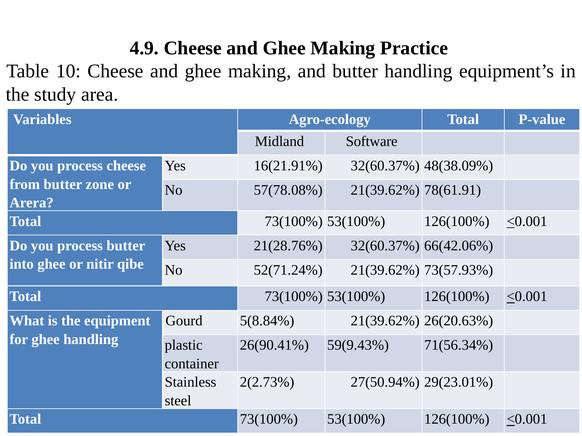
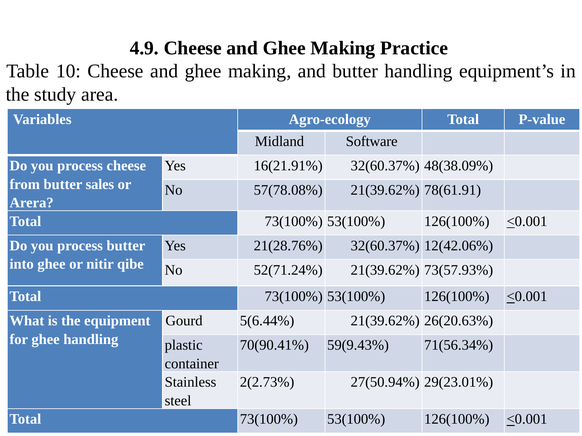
zone: zone -> sales (100, 184)
66(42.06%: 66(42.06% -> 12(42.06% (459, 246)
5(8.84%: 5(8.84% -> 5(6.44% (267, 321)
26(90.41%: 26(90.41% -> 70(90.41% (274, 346)
